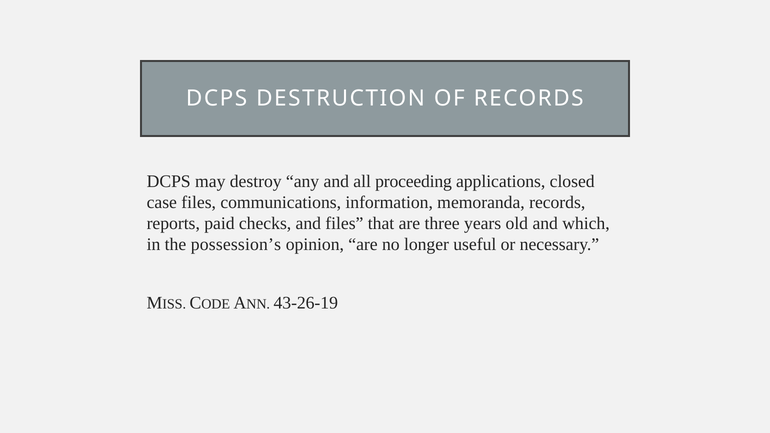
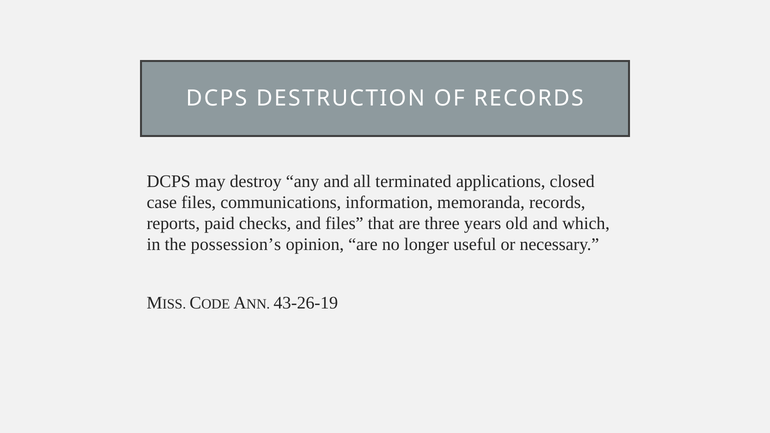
proceeding: proceeding -> terminated (413, 181)
